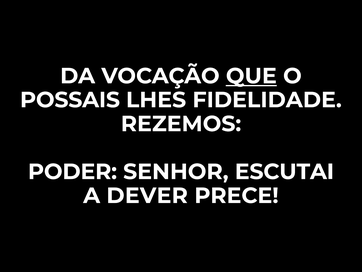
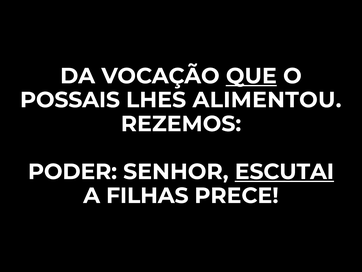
FIDELIDADE: FIDELIDADE -> ALIMENTOU (267, 100)
ESCUTAI underline: none -> present (284, 171)
DEVER: DEVER -> FILHAS (147, 195)
